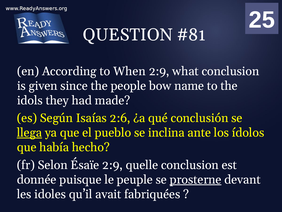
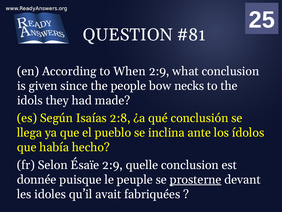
name: name -> necks (189, 86)
2:6: 2:6 -> 2:8 (120, 118)
llega underline: present -> none (29, 132)
